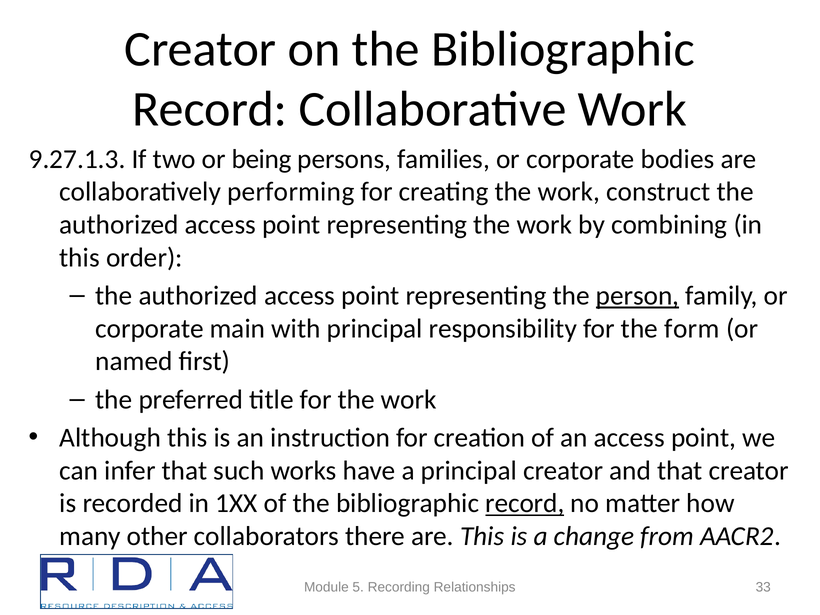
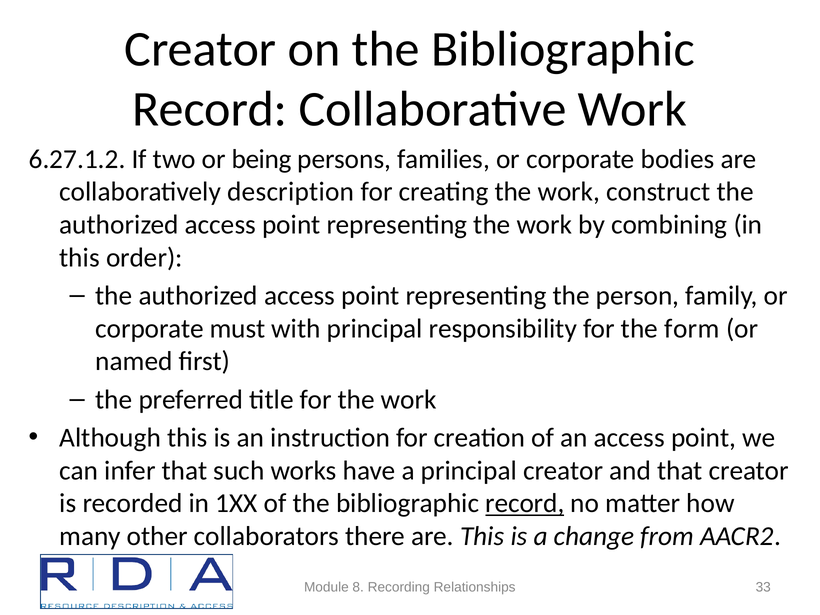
9.27.1.3: 9.27.1.3 -> 6.27.1.2 (77, 159)
performing: performing -> description (291, 192)
person underline: present -> none (637, 296)
main: main -> must (237, 329)
5: 5 -> 8 (358, 587)
